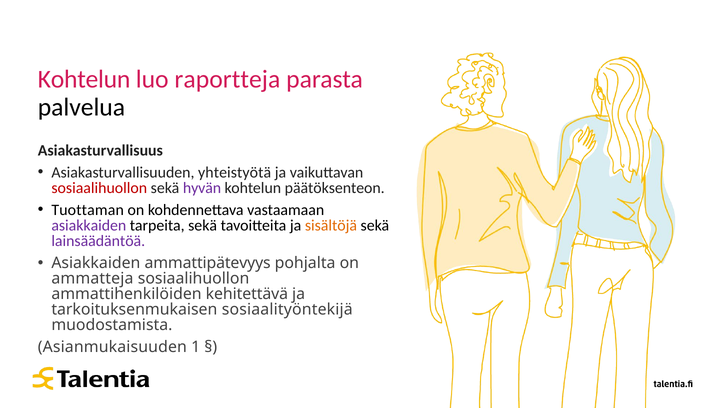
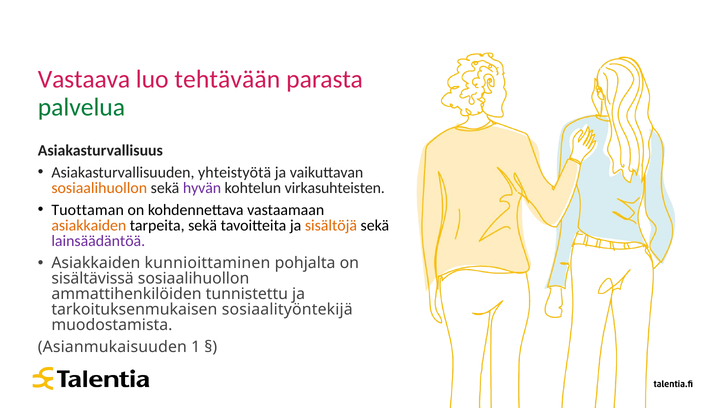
Kohtelun: Kohtelun -> Vastaava (84, 79)
raportteja: raportteja -> tehtävään (227, 79)
palvelua colour: black -> green (81, 107)
sosiaalihuollon colour: red -> orange (99, 188)
päätöksenteon: päätöksenteon -> virkasuhteisten (335, 188)
asiakkaiden colour: purple -> orange (89, 226)
ammattipätevyys: ammattipätevyys -> kunnioittaminen (207, 263)
ammatteja: ammatteja -> sisältävissä (93, 279)
kehitettävä: kehitettävä -> tunnistettu (247, 294)
